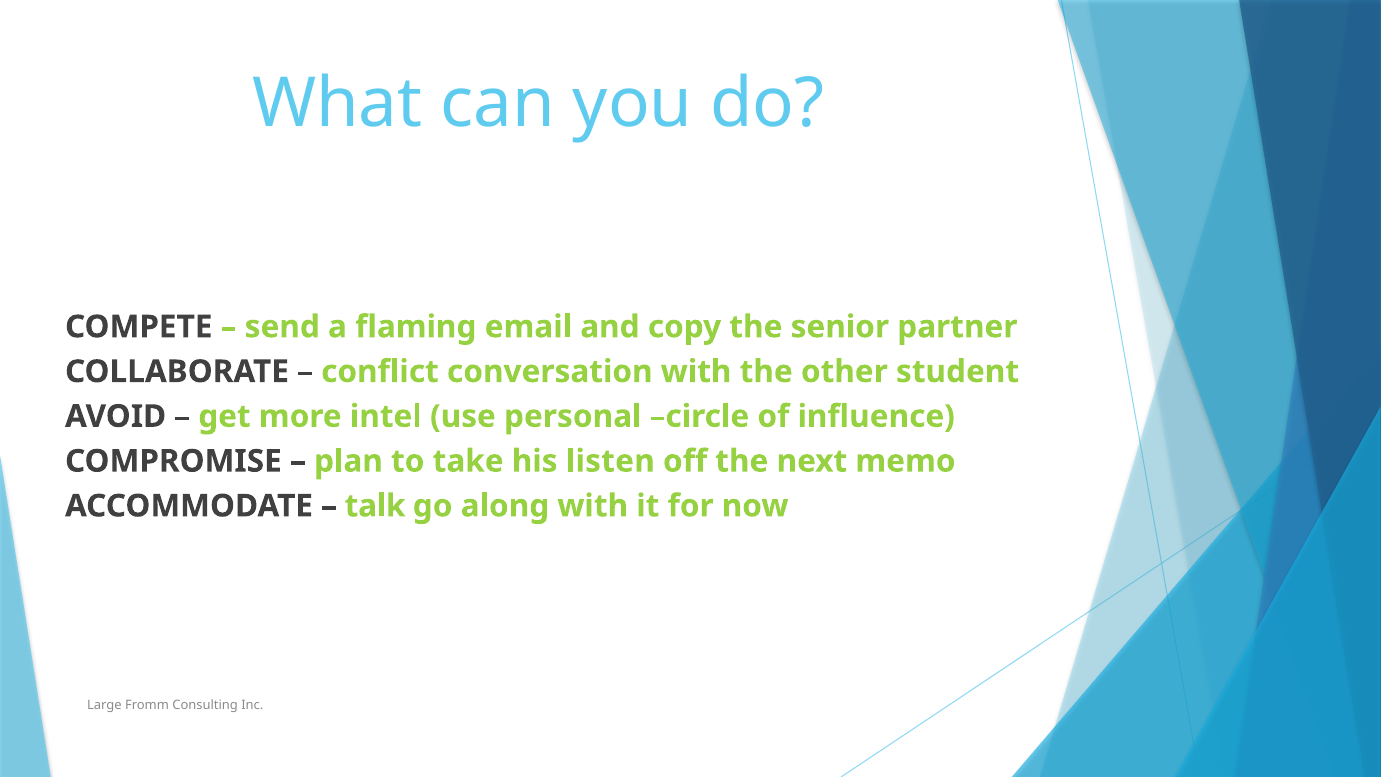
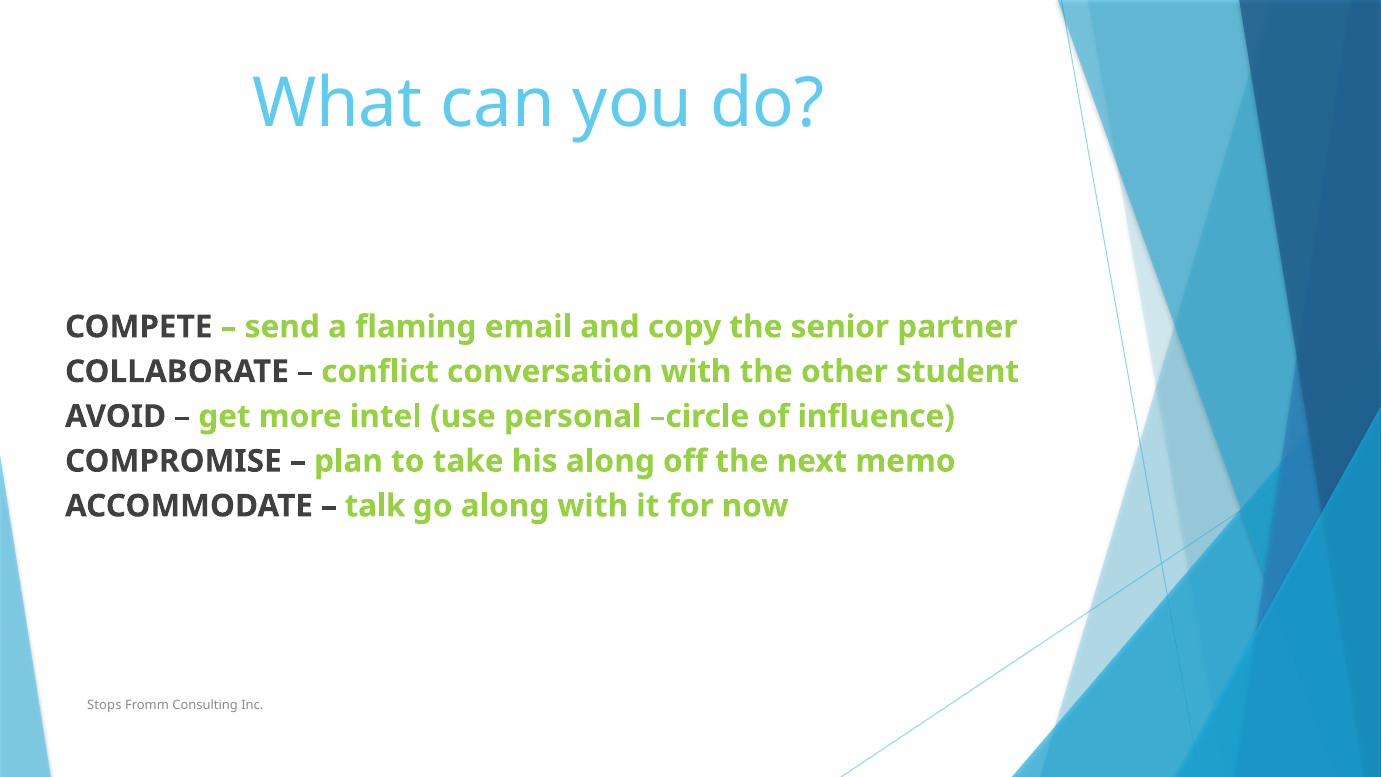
his listen: listen -> along (610, 461)
Large: Large -> Stops (104, 705)
